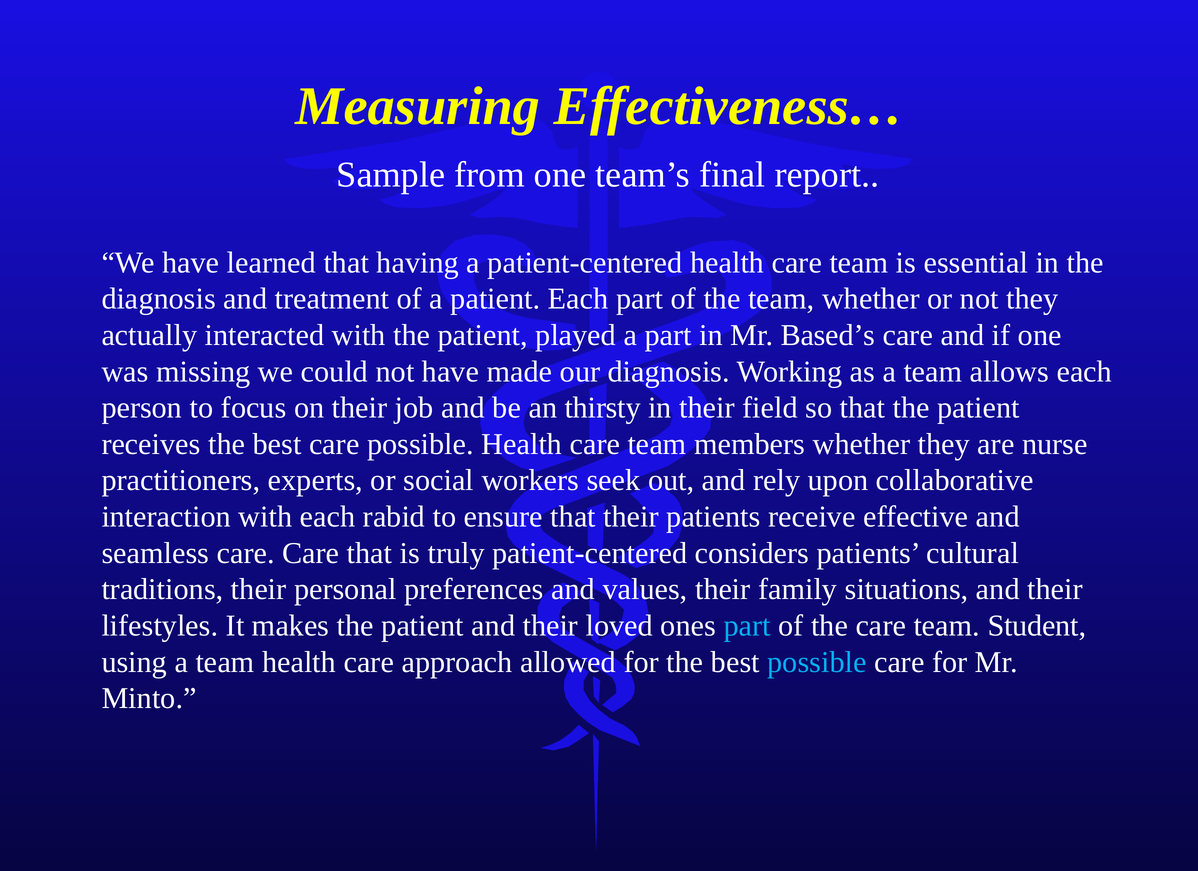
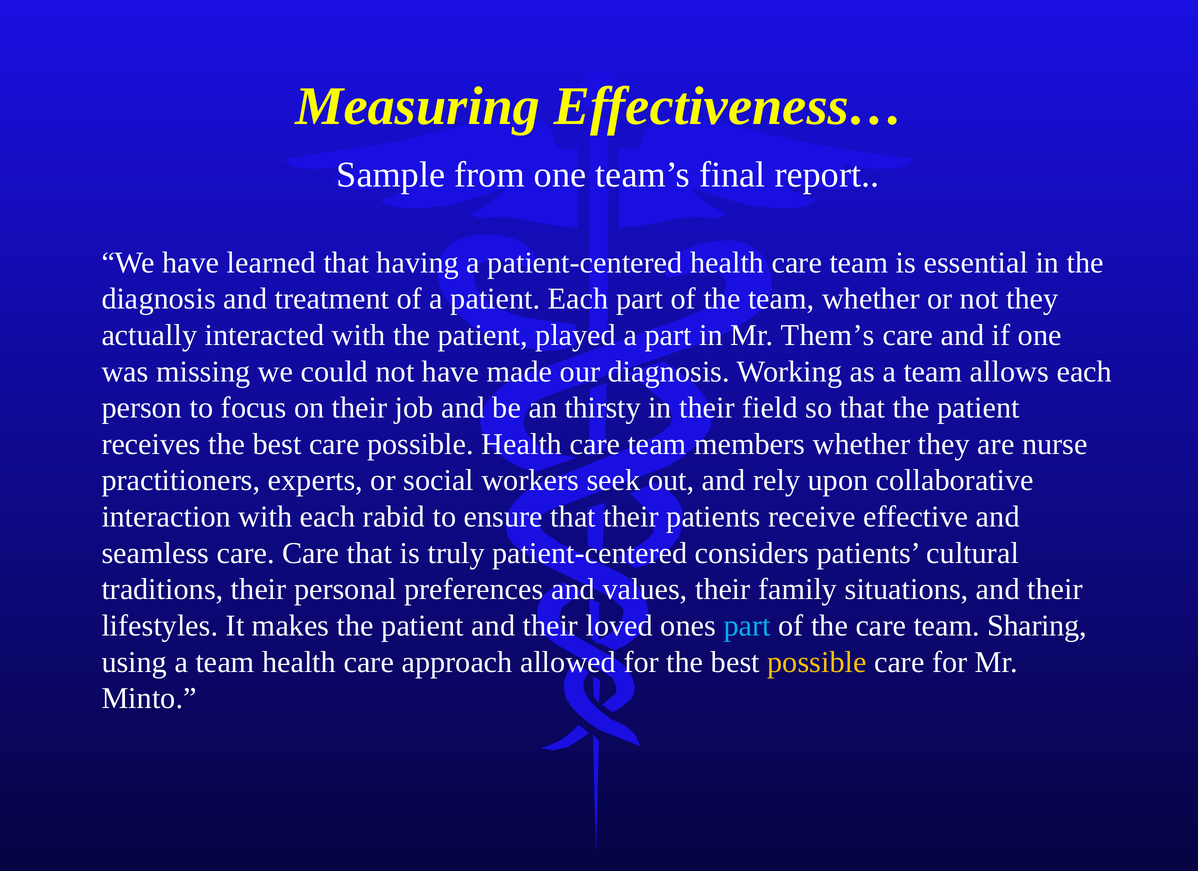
Based’s: Based’s -> Them’s (828, 335)
Student: Student -> Sharing (1037, 626)
possible colour: light blue -> yellow (817, 662)
